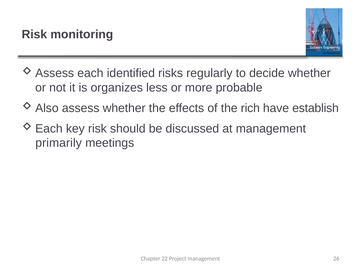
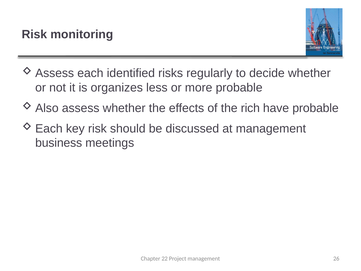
have establish: establish -> probable (316, 108)
primarily: primarily -> business (59, 143)
